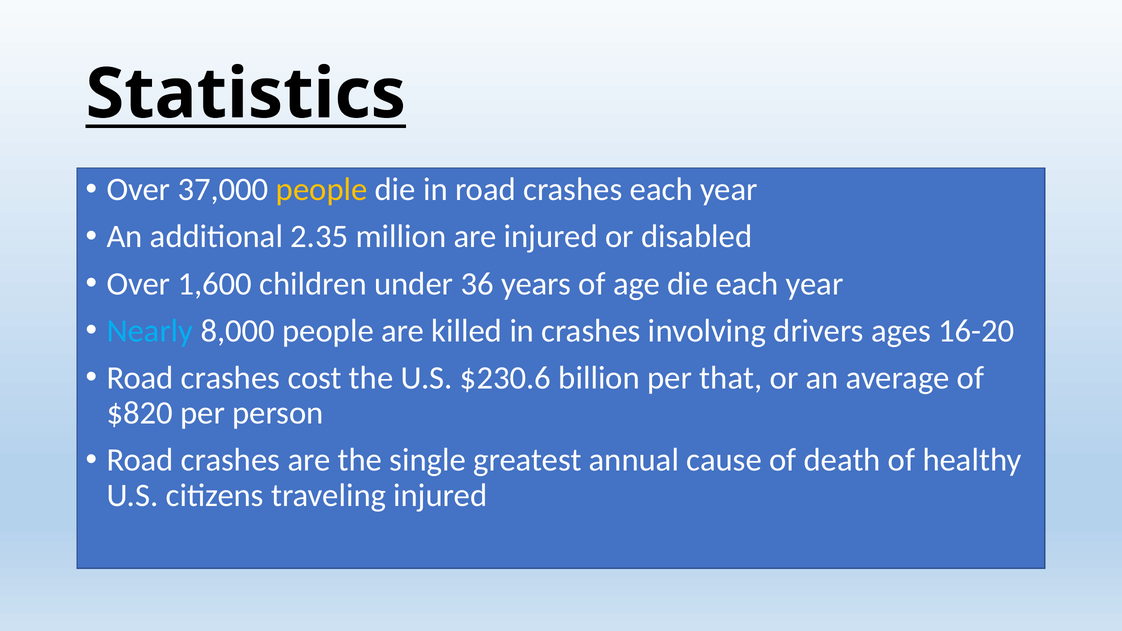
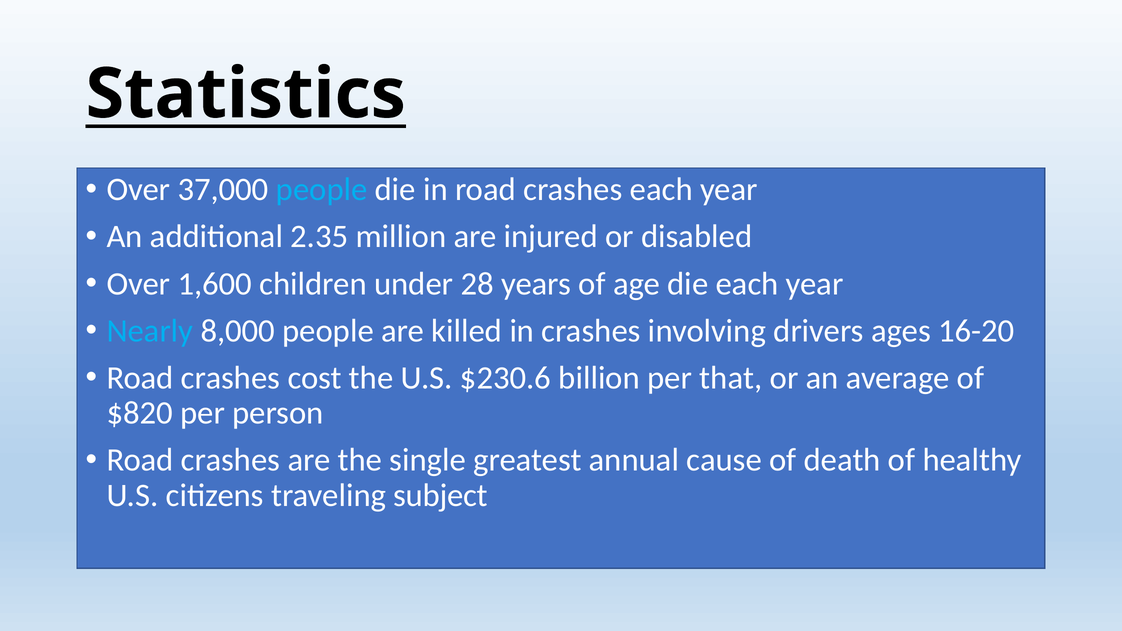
people colour: yellow -> light blue (322, 190)
36: 36 -> 28 (477, 284)
traveling injured: injured -> subject (440, 496)
